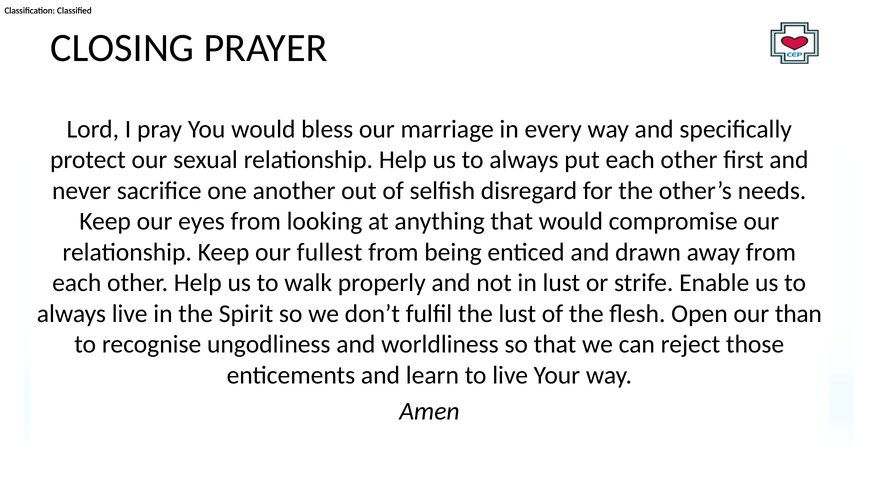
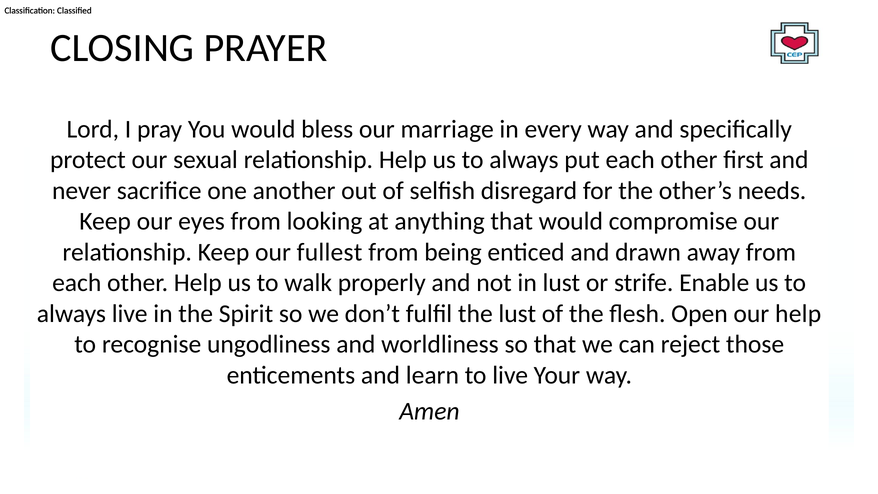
our than: than -> help (798, 314)
